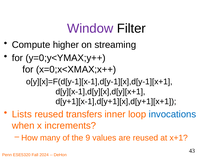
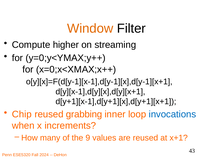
Window colour: purple -> orange (90, 28)
Lists: Lists -> Chip (22, 114)
transfers: transfers -> grabbing (84, 114)
